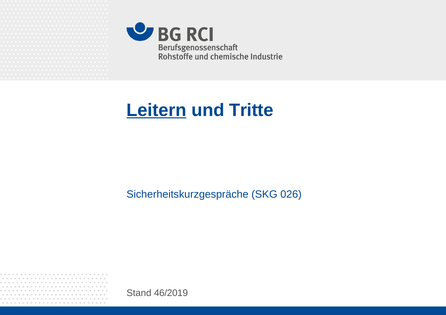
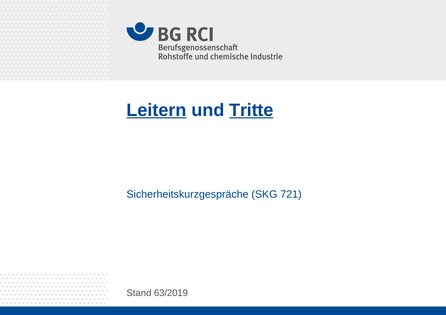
Tritte underline: none -> present (251, 110)
026: 026 -> 721 (291, 195)
46/2019: 46/2019 -> 63/2019 (171, 294)
